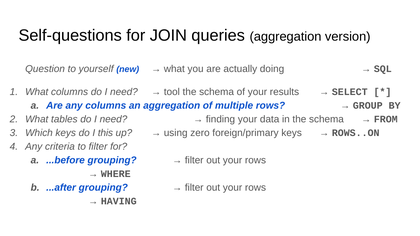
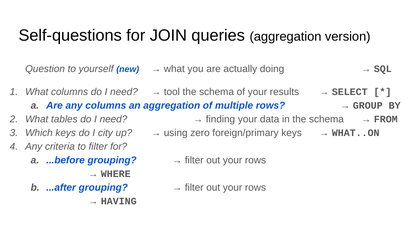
this: this -> city (105, 133)
ROWS..ON: ROWS..ON -> WHAT..ON (356, 133)
